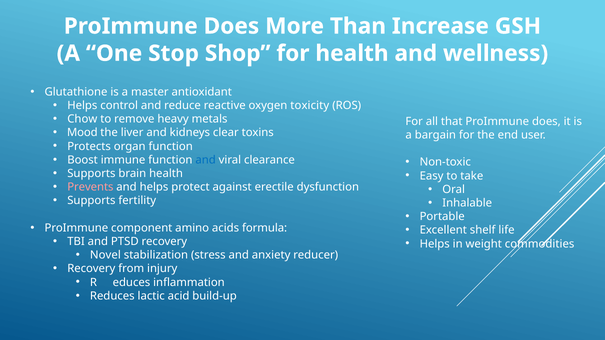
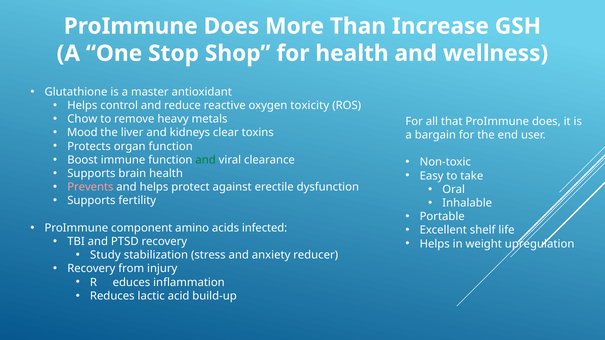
and colour: blue -> green (206, 160)
formula: formula -> infected (265, 228)
commodities: commodities -> upregulation (540, 244)
Novel: Novel -> Study (105, 255)
